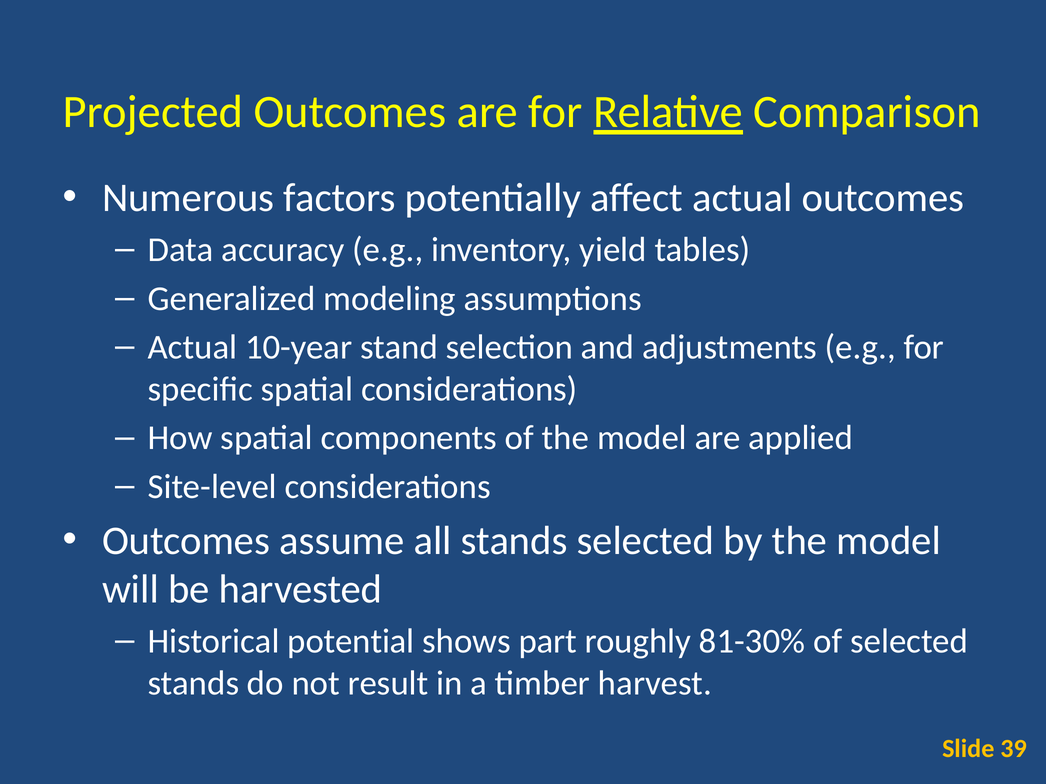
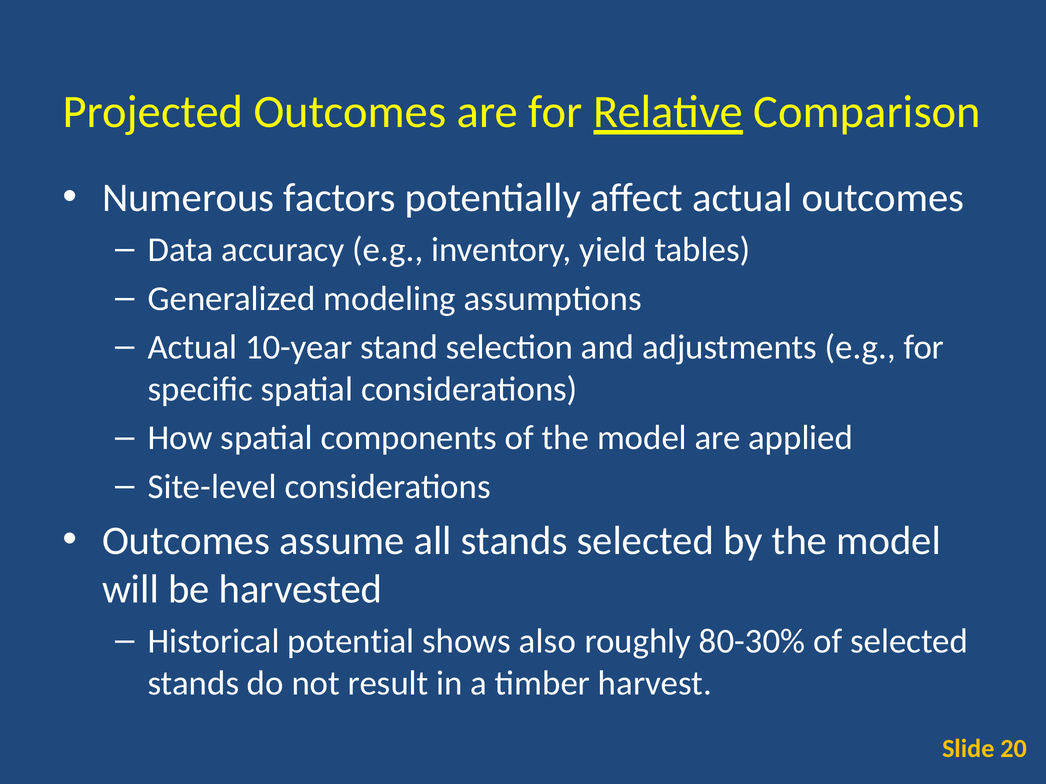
part: part -> also (547, 642)
81-30%: 81-30% -> 80-30% (752, 642)
39: 39 -> 20 (1014, 749)
